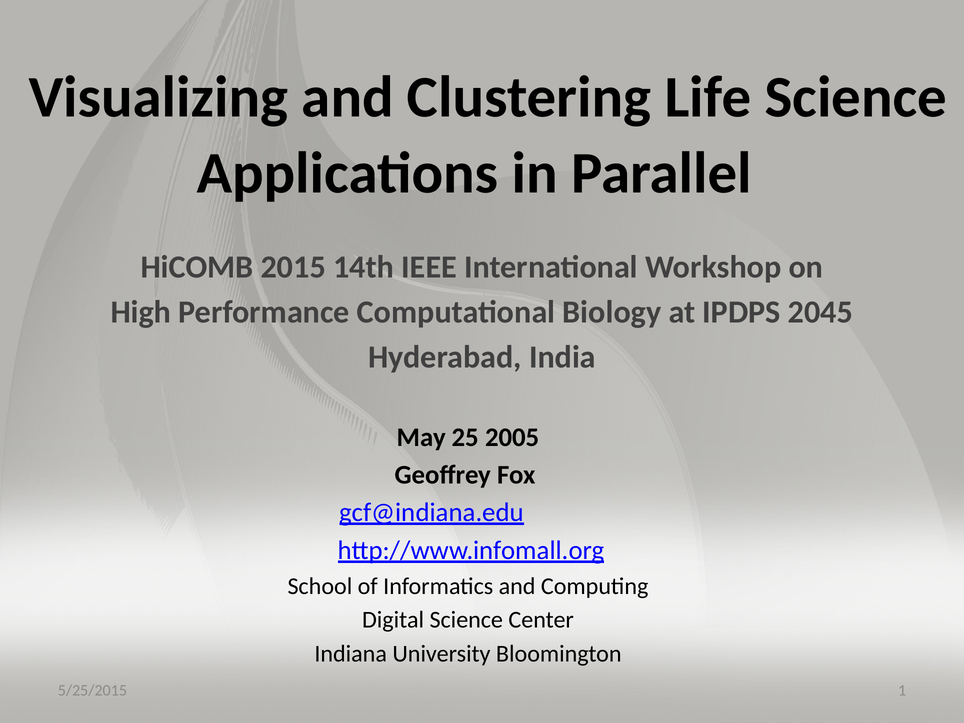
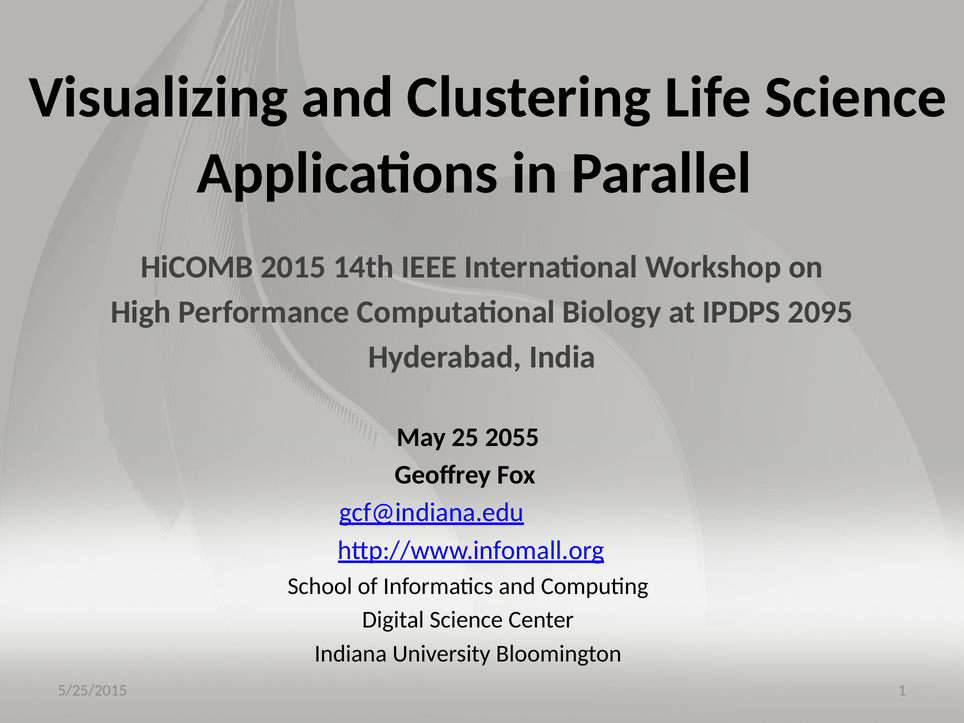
2045: 2045 -> 2095 (820, 312)
2005: 2005 -> 2055 (512, 437)
